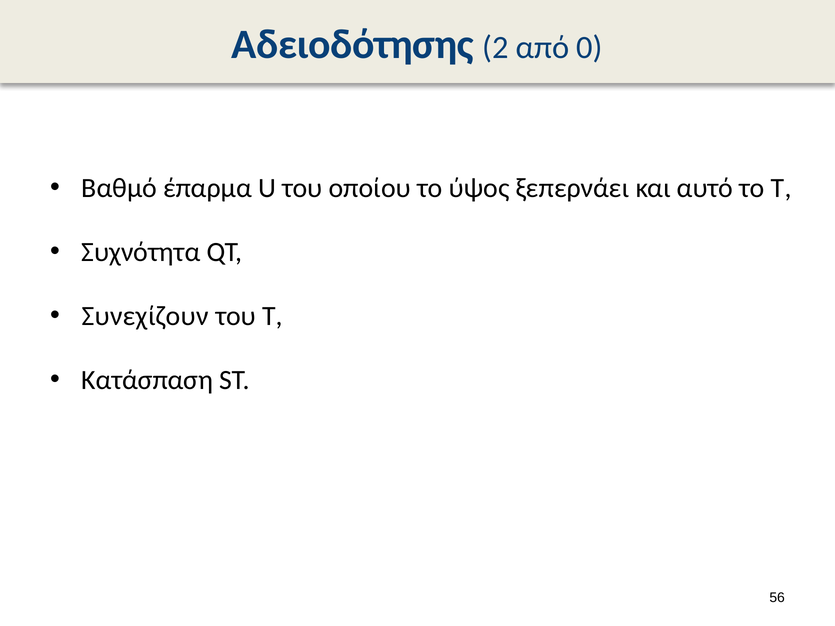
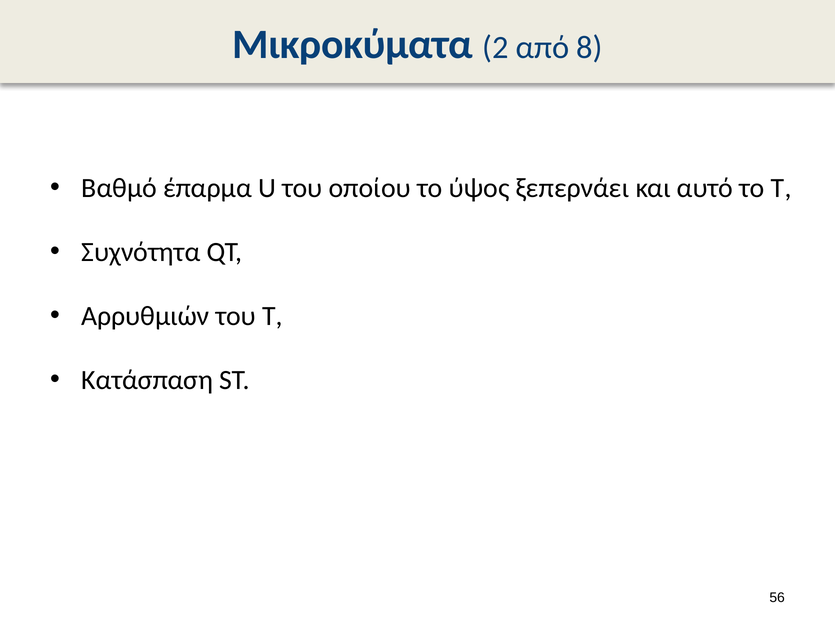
Αδειοδότησης: Αδειοδότησης -> Μικροκύματα (353, 44)
0: 0 -> 8 (590, 47)
Συνεχίζουν: Συνεχίζουν -> Αρρυθμιών (145, 316)
